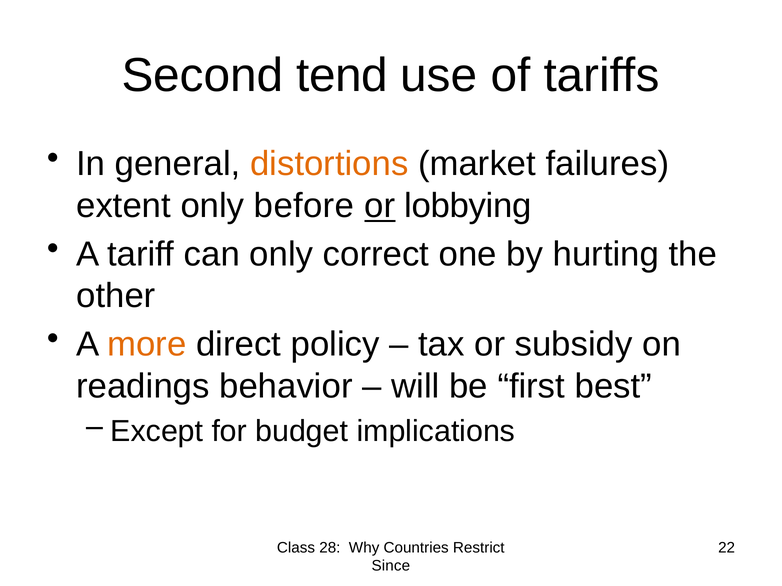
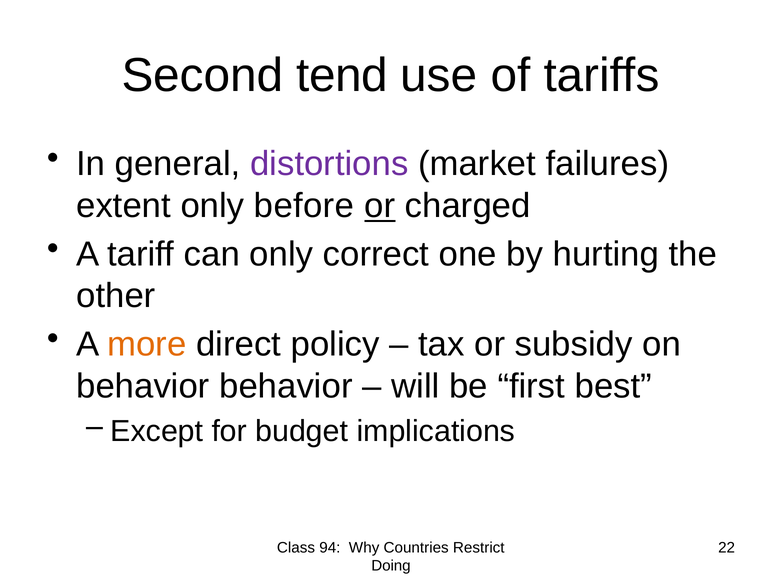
distortions colour: orange -> purple (329, 164)
lobbying: lobbying -> charged (468, 206)
readings: readings -> behavior (143, 387)
28: 28 -> 94 (330, 548)
Since: Since -> Doing (391, 566)
